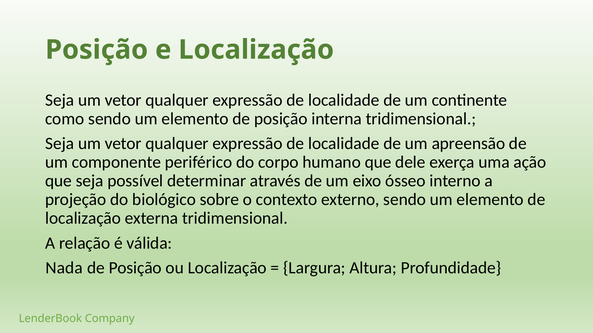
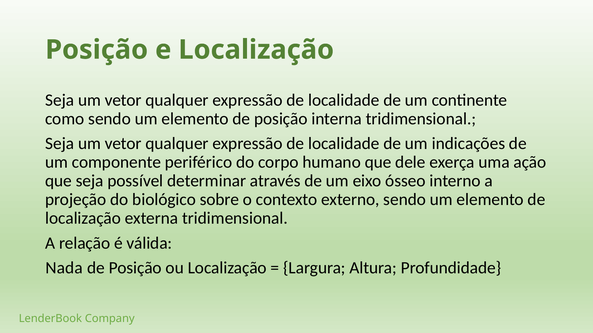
apreensão: apreensão -> indicações (468, 144)
